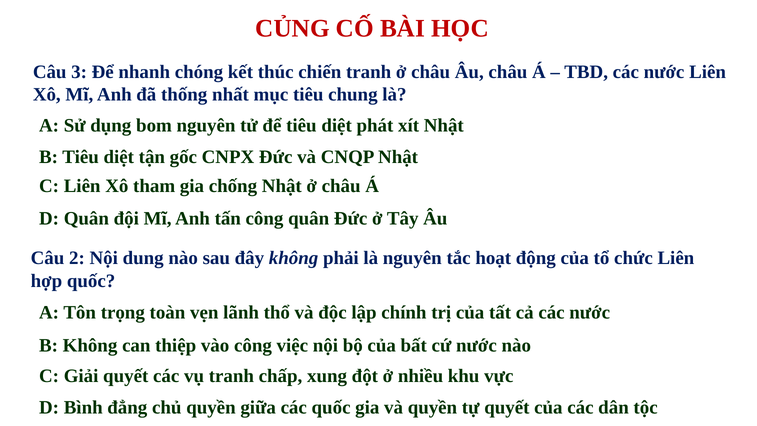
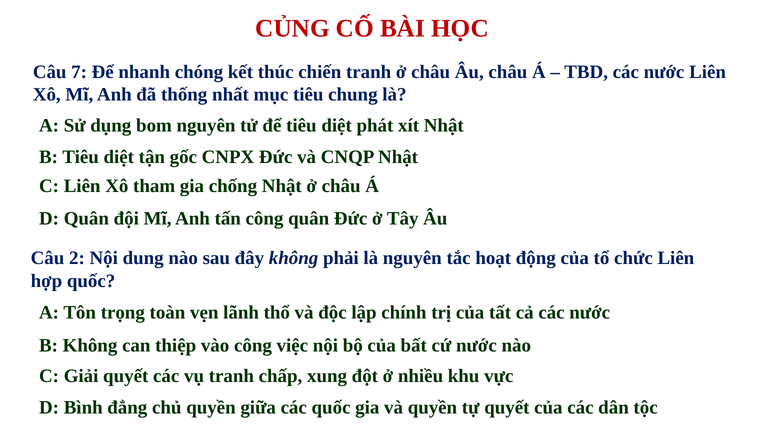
3: 3 -> 7 (79, 72)
